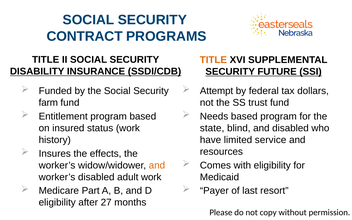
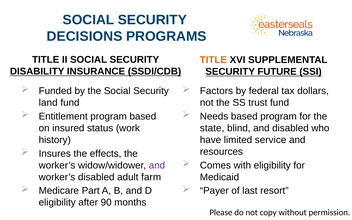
CONTRACT: CONTRACT -> DECISIONS (85, 36)
Attempt: Attempt -> Factors (216, 91)
farm: farm -> land (48, 103)
and colour: orange -> purple (157, 165)
adult work: work -> farm (151, 177)
27: 27 -> 90 (106, 202)
